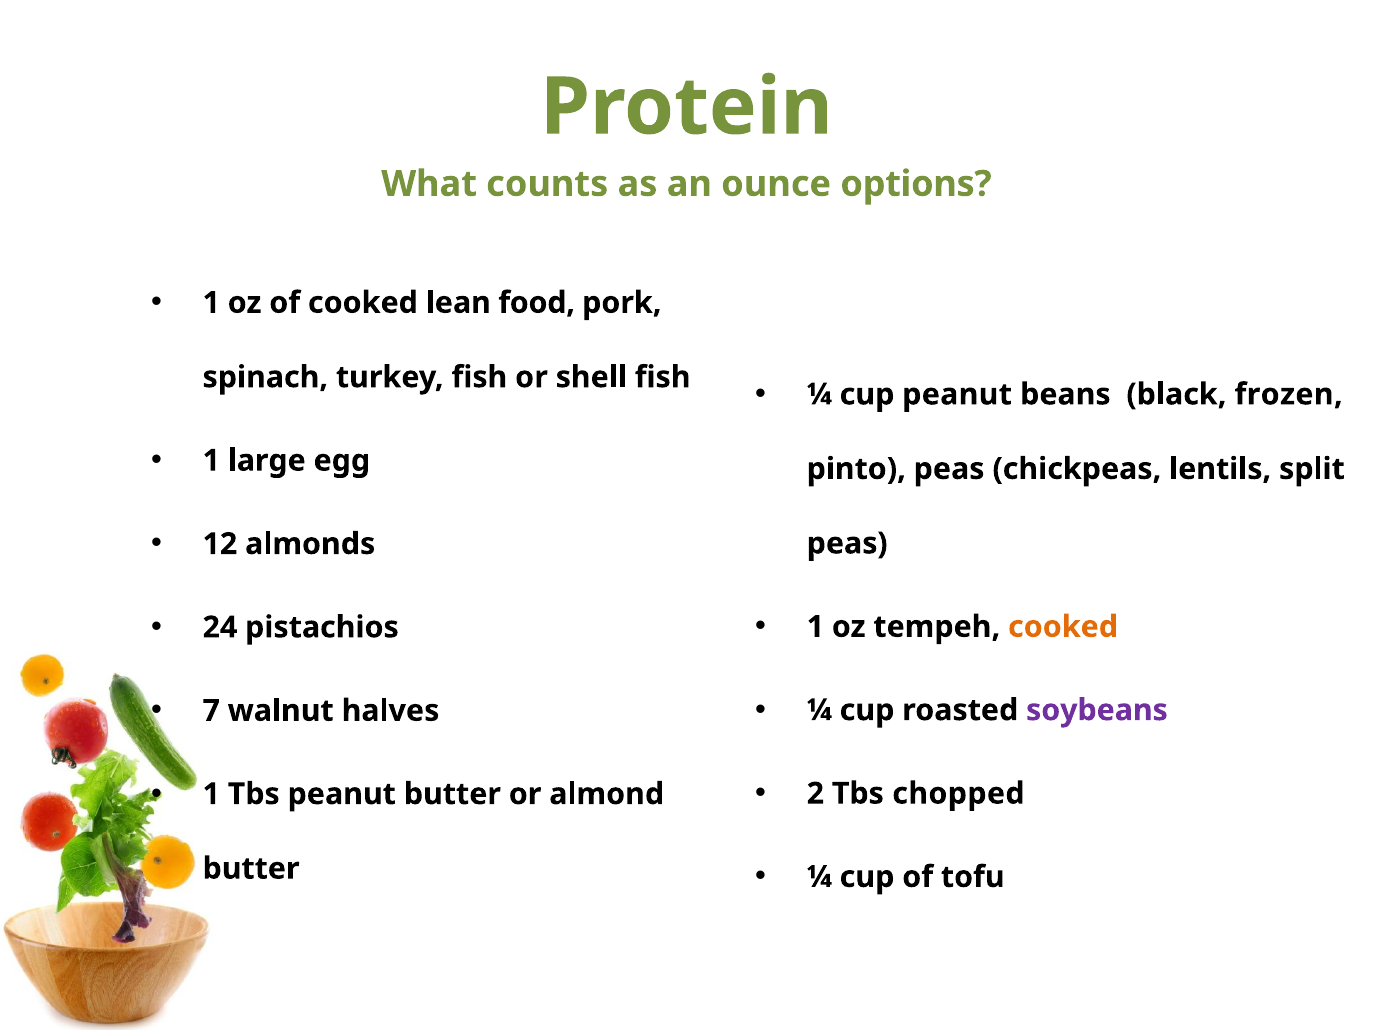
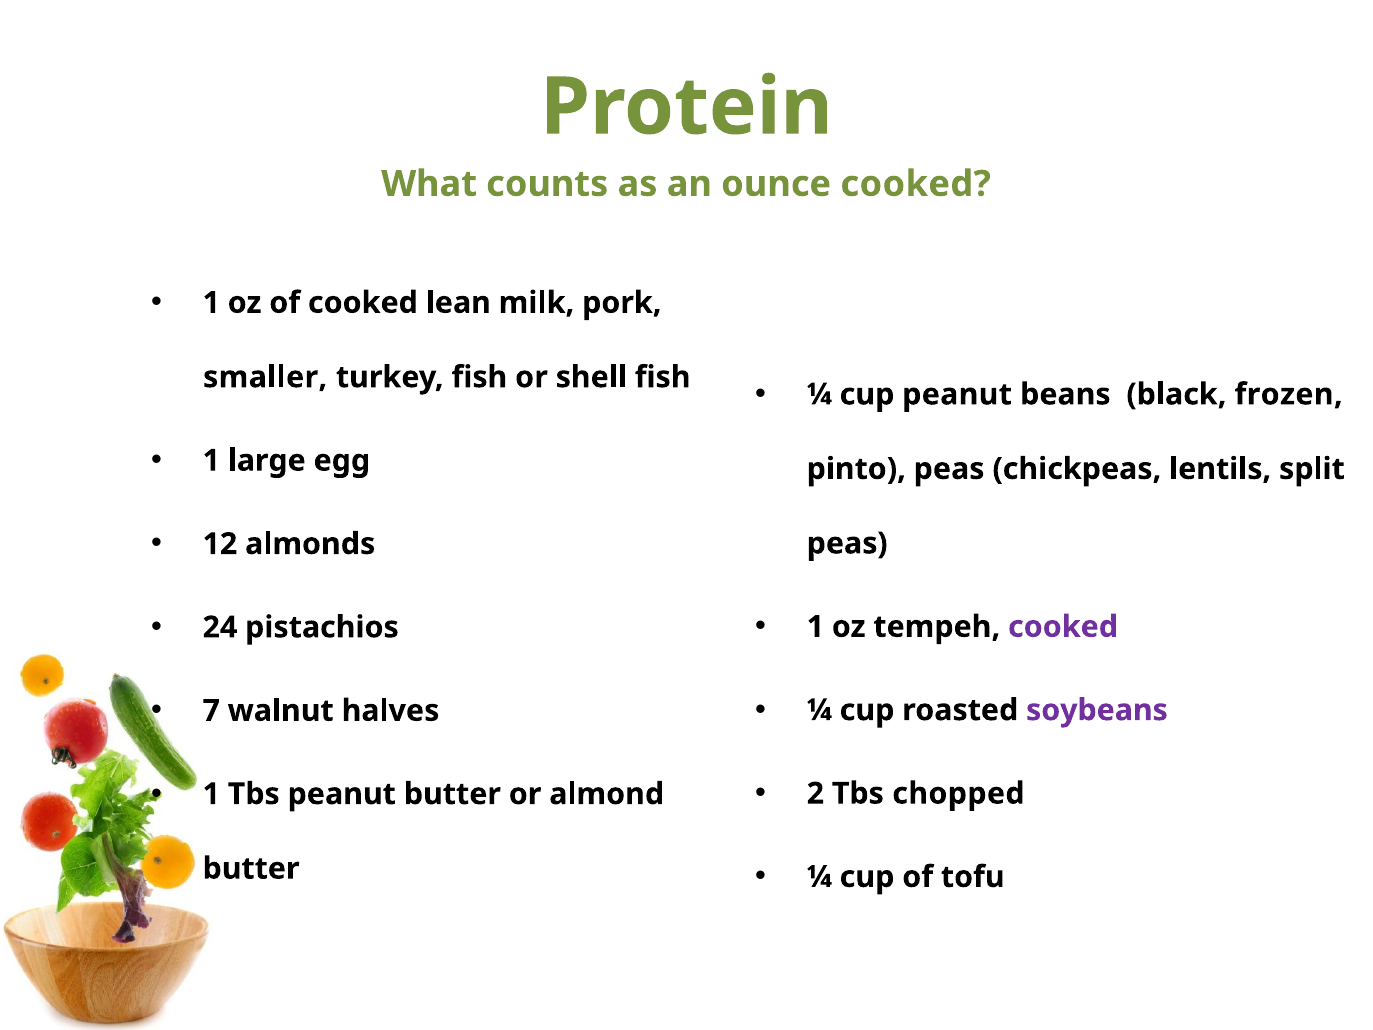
ounce options: options -> cooked (916, 184)
food: food -> milk (536, 303)
spinach: spinach -> smaller (265, 377)
cooked colour: orange -> purple (1063, 627)
